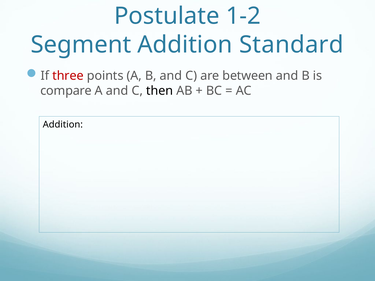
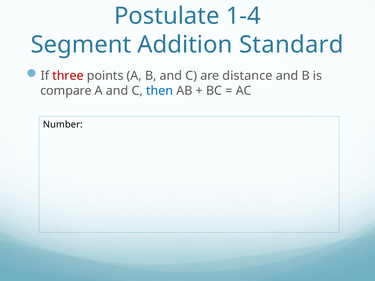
1-2: 1-2 -> 1-4 (243, 16)
between: between -> distance (247, 76)
then colour: black -> blue (160, 91)
Addition: Addition -> Number (63, 125)
